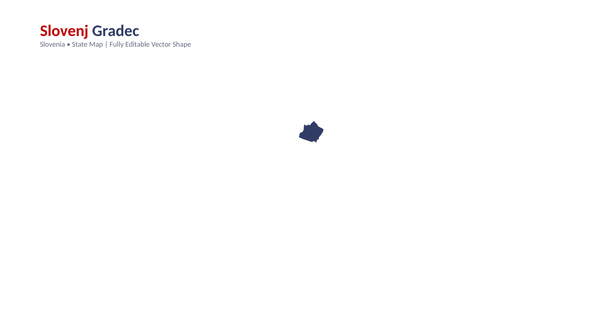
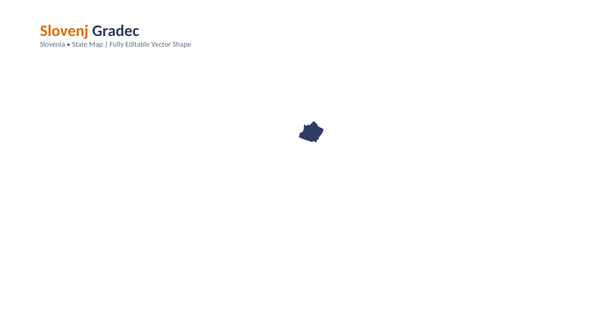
Slovenj colour: red -> orange (64, 31)
